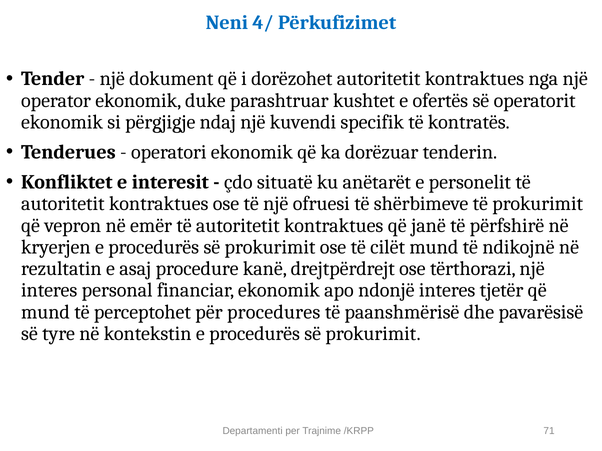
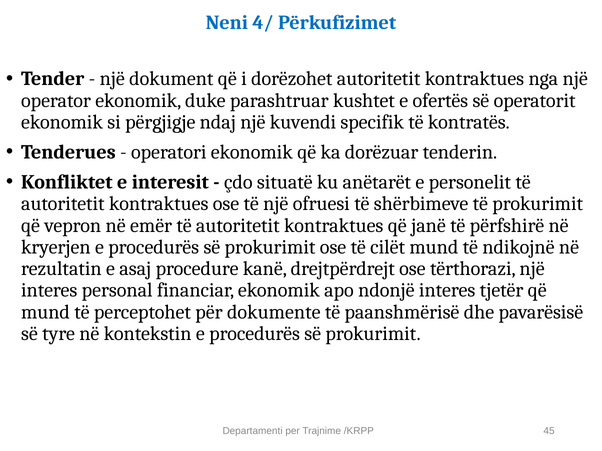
procedures: procedures -> dokumente (274, 312)
71: 71 -> 45 (549, 431)
